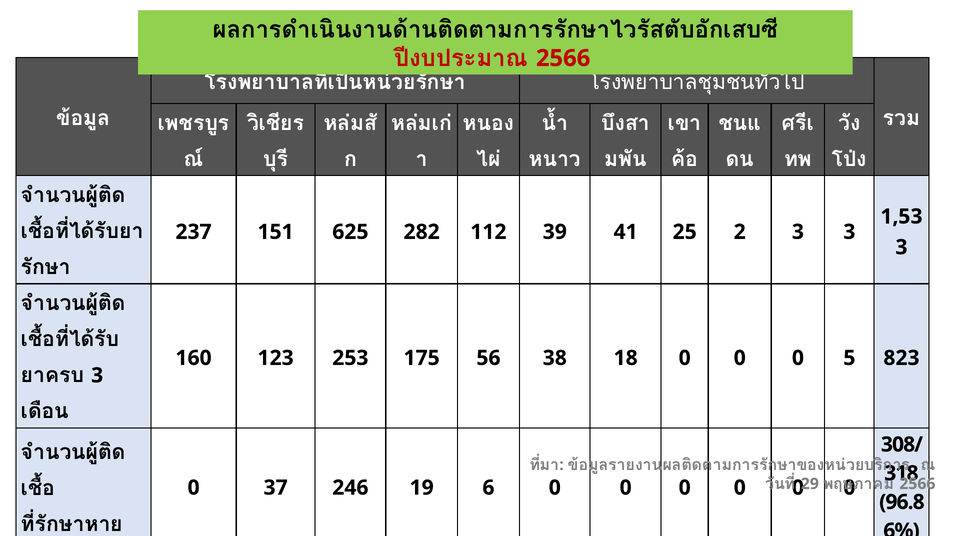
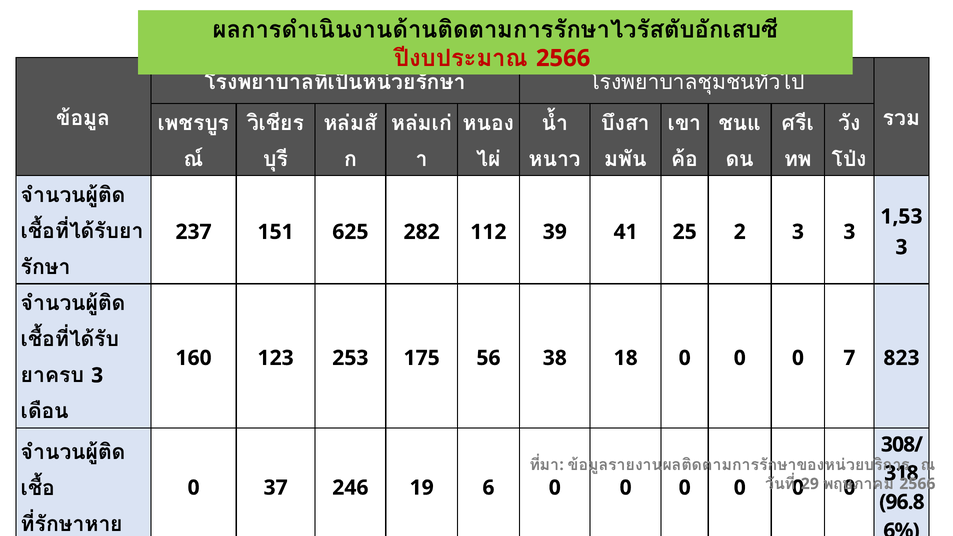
0 5: 5 -> 7 (849, 358)
